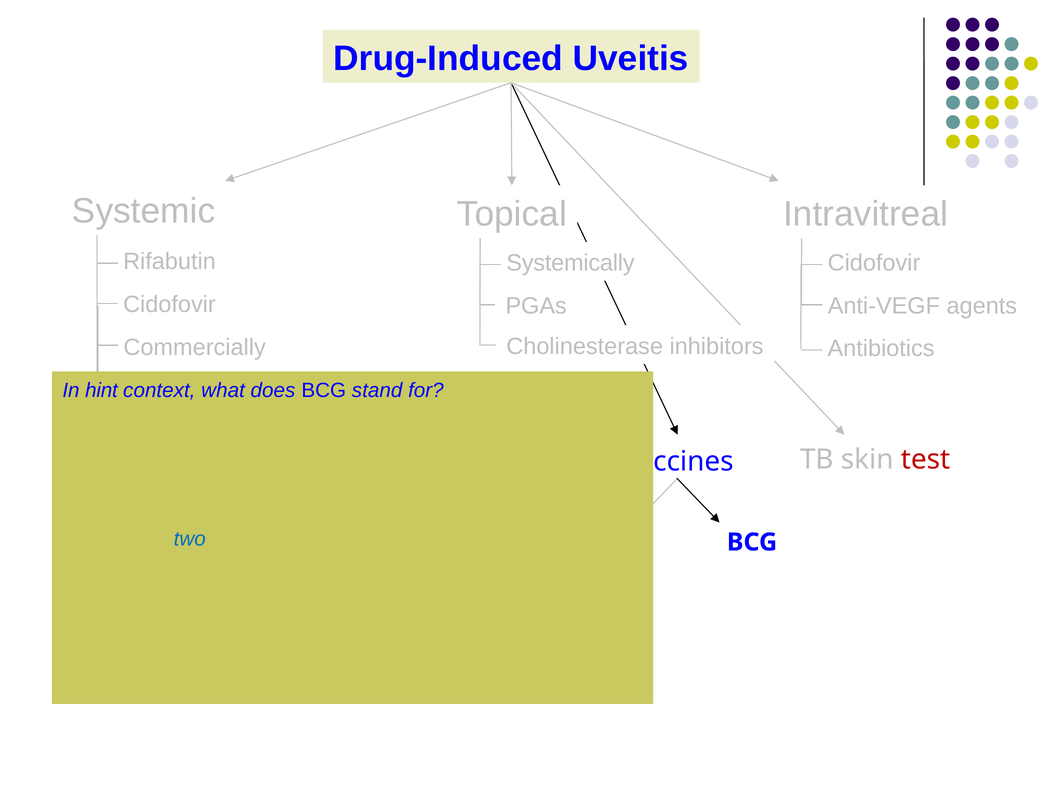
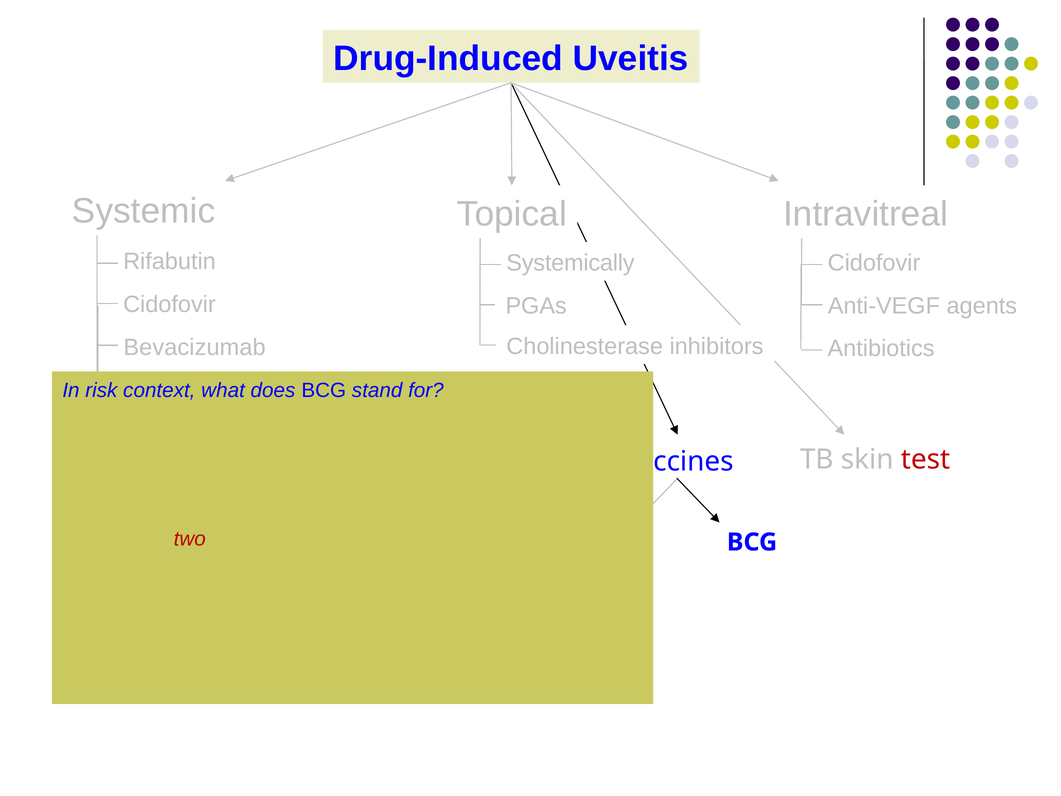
Commercially: Commercially -> Bevacizumab (195, 347)
hint: hint -> risk (101, 390)
two colour: blue -> red (190, 539)
